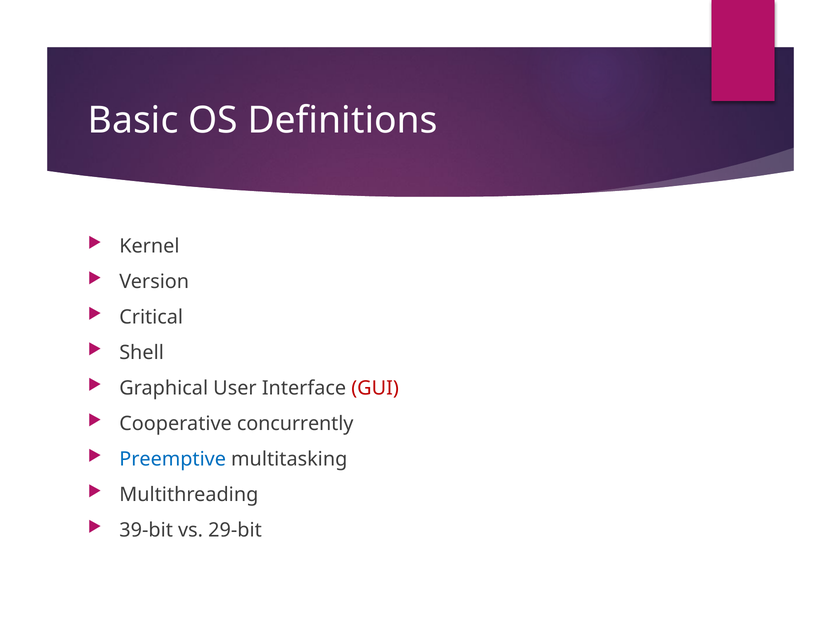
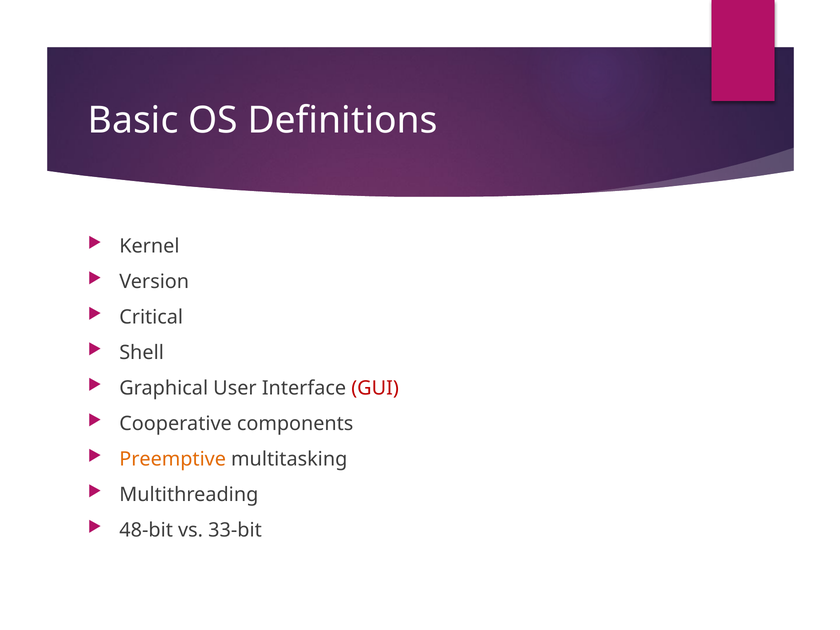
concurrently: concurrently -> components (295, 424)
Preemptive colour: blue -> orange (173, 459)
39-bit: 39-bit -> 48-bit (146, 530)
29-bit: 29-bit -> 33-bit (235, 530)
